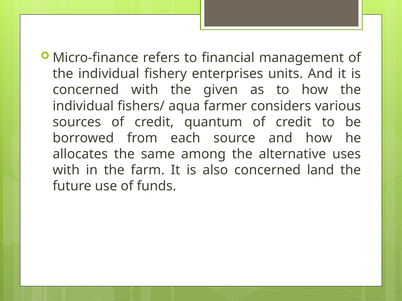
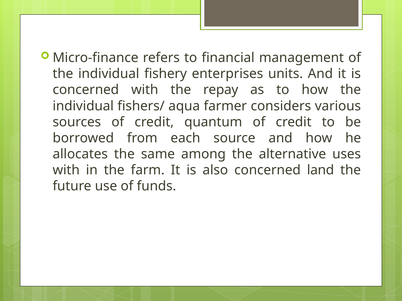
given: given -> repay (221, 90)
